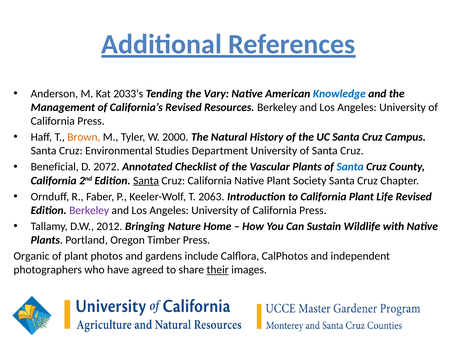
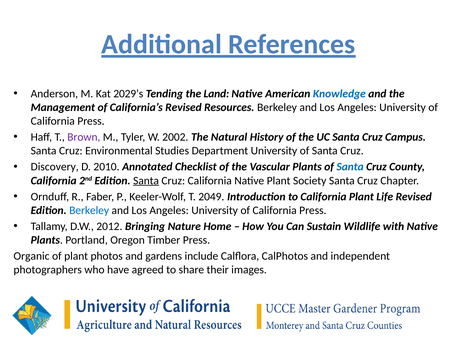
2033’s: 2033’s -> 2029’s (128, 94)
Vary: Vary -> Land (216, 94)
Brown colour: orange -> purple (84, 137)
2000: 2000 -> 2002 (175, 137)
Beneficial: Beneficial -> Discovery (55, 167)
2072: 2072 -> 2010 (106, 167)
2063: 2063 -> 2049 (211, 196)
Berkeley colour: purple -> blue (89, 210)
their underline: present -> none (218, 270)
